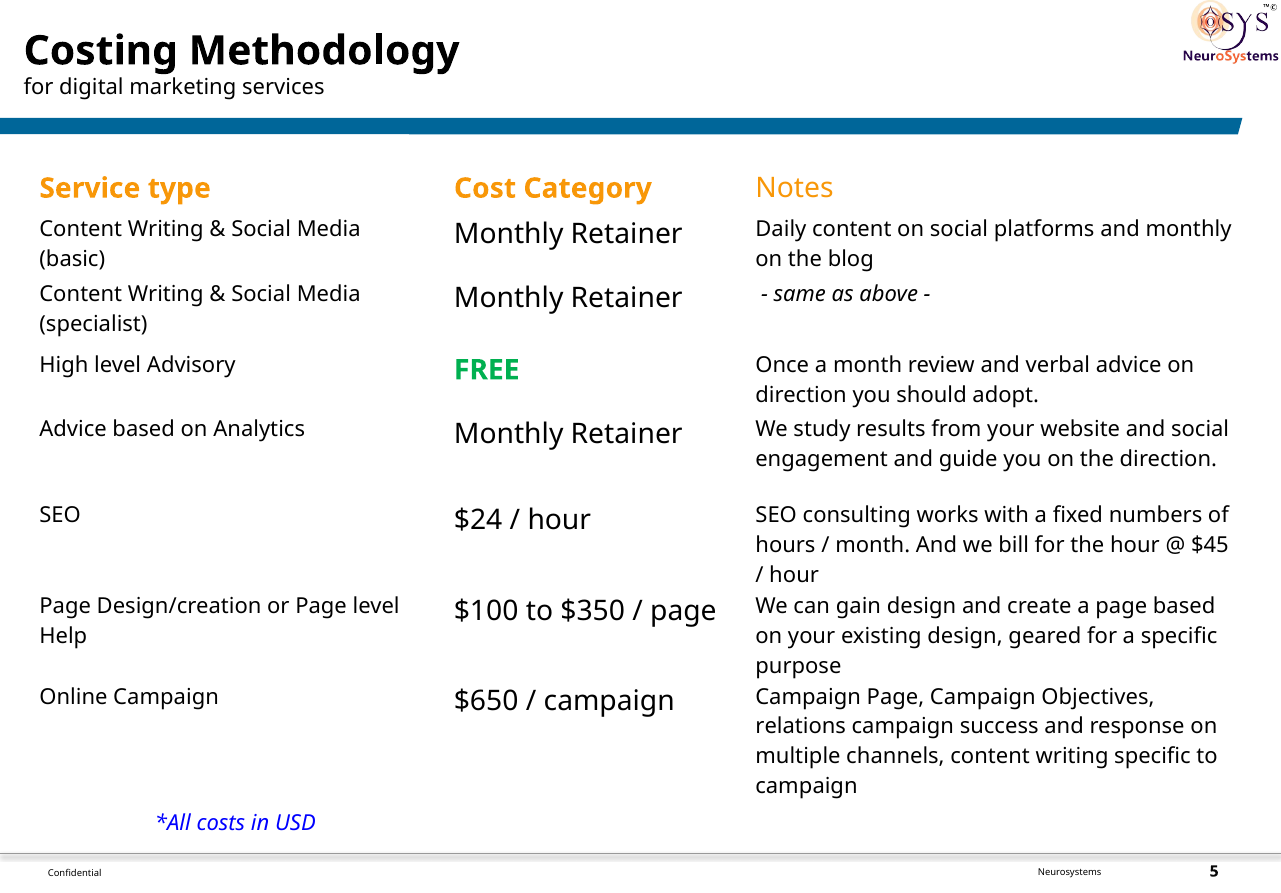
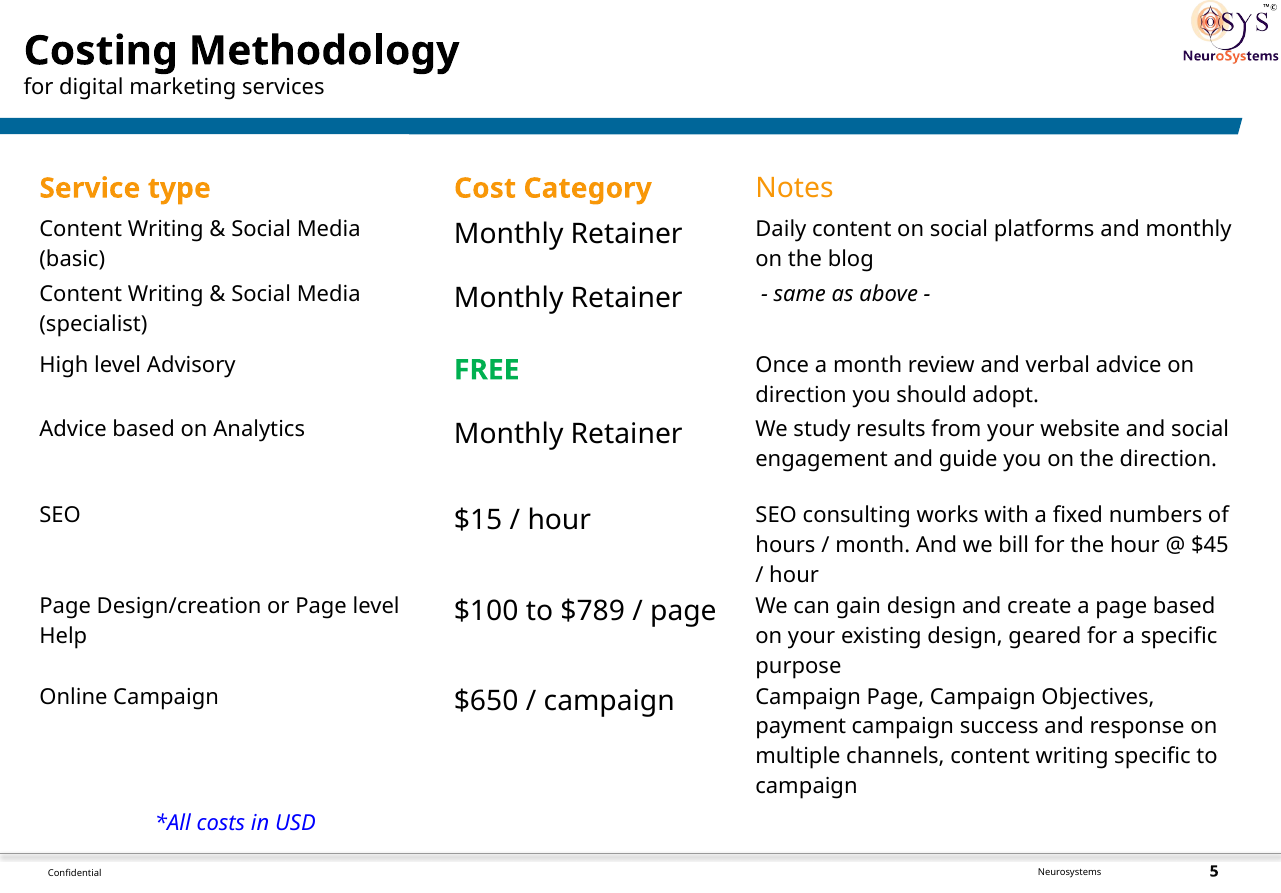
$24: $24 -> $15 (478, 520)
$350: $350 -> $789 (593, 611)
relations: relations -> payment (801, 727)
